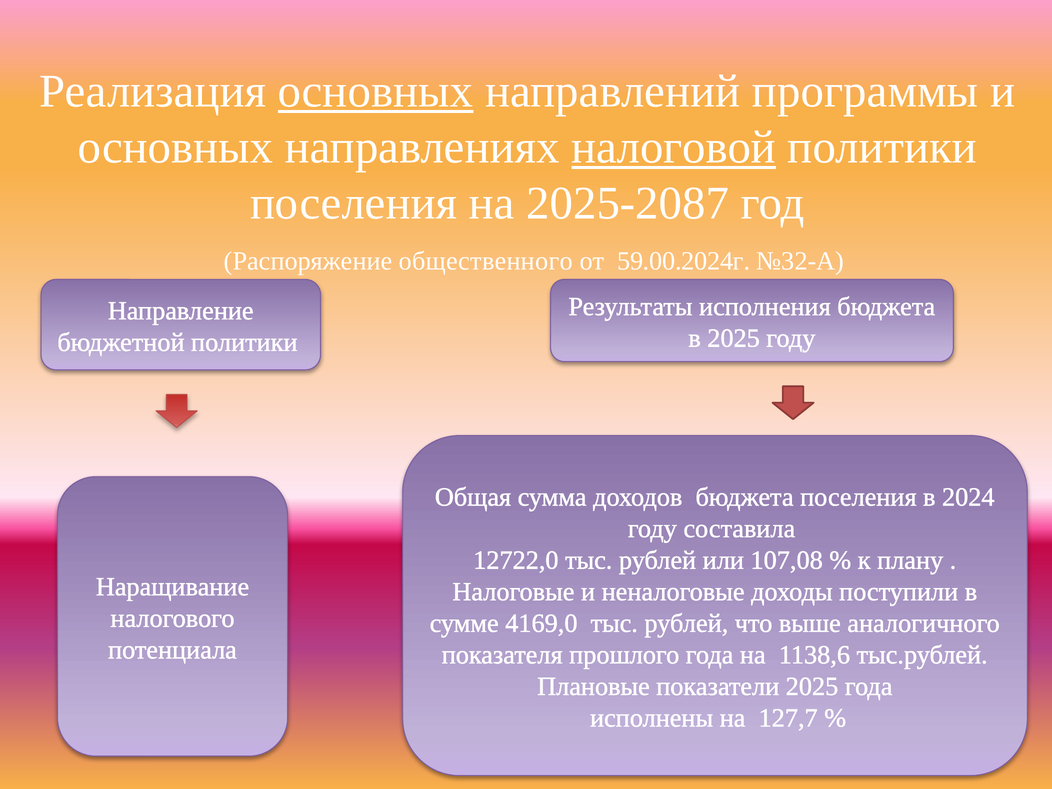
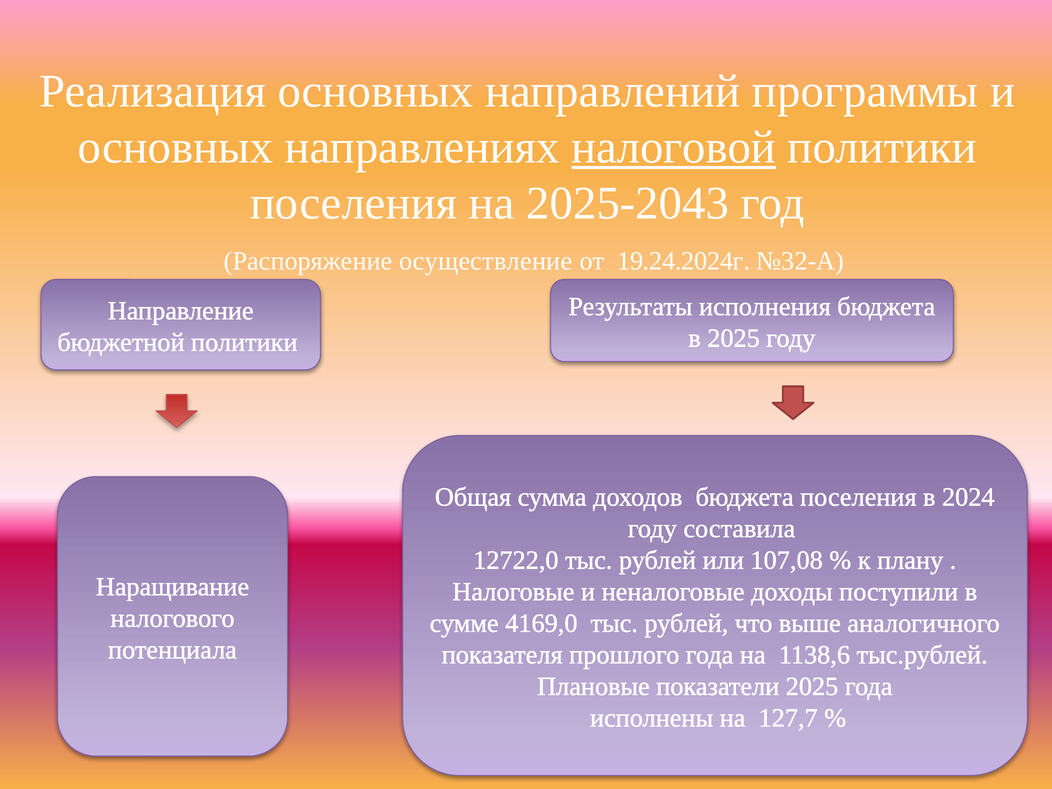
основных underline: present -> none (376, 91)
2025-2087: 2025-2087 -> 2025-2043 (628, 204)
общественного: общественного -> осуществление (486, 261)
59.00.2024г: 59.00.2024г -> 19.24.2024г (684, 261)
